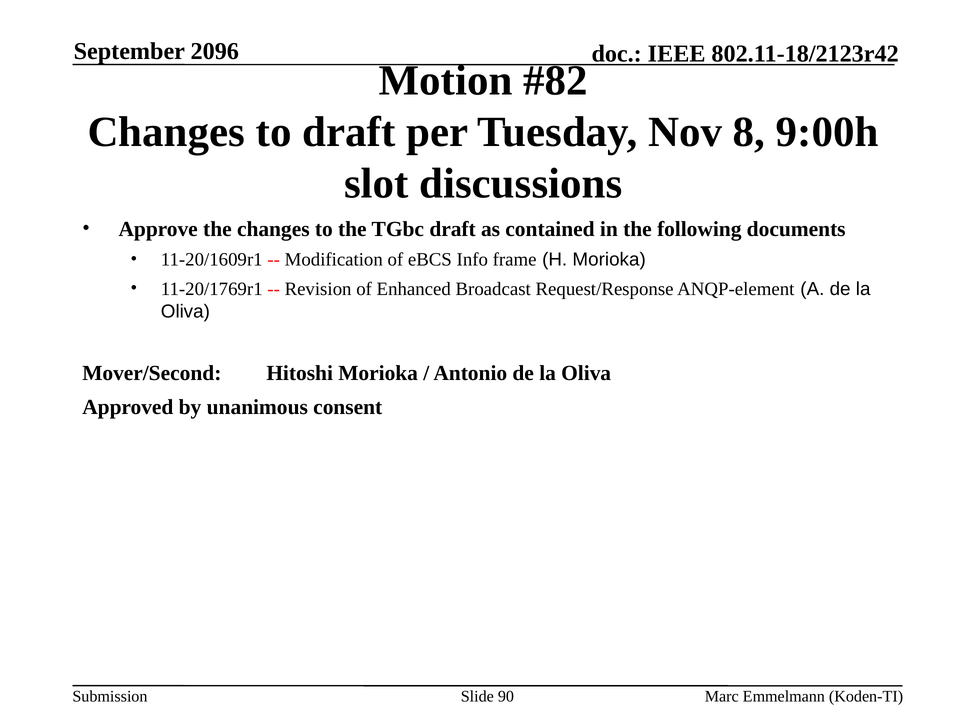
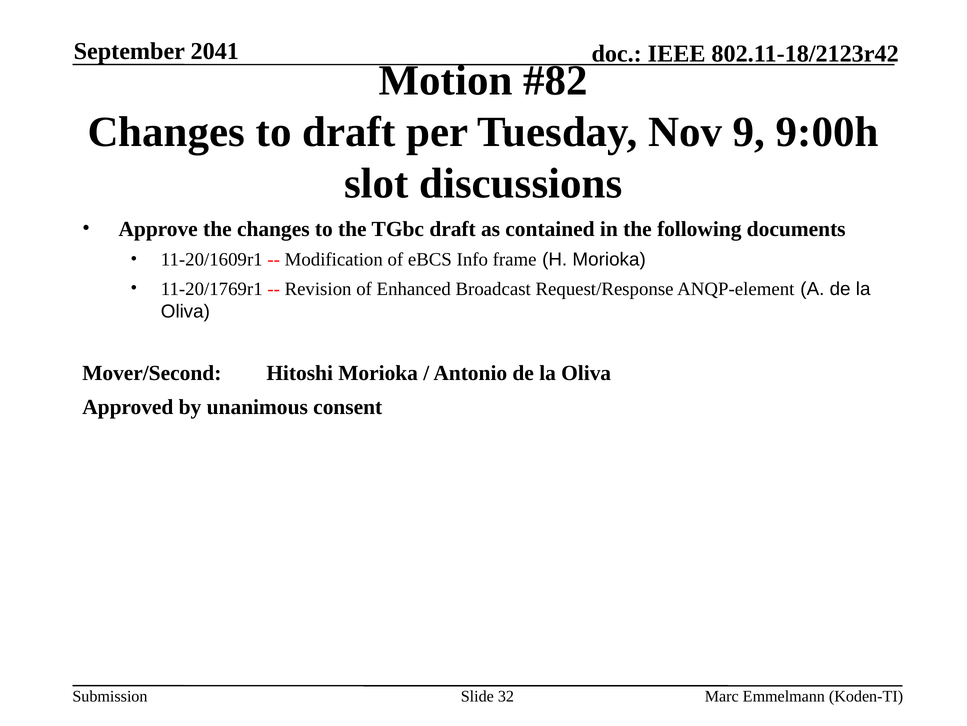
2096: 2096 -> 2041 (215, 51)
8: 8 -> 9 (749, 132)
90: 90 -> 32 (506, 696)
